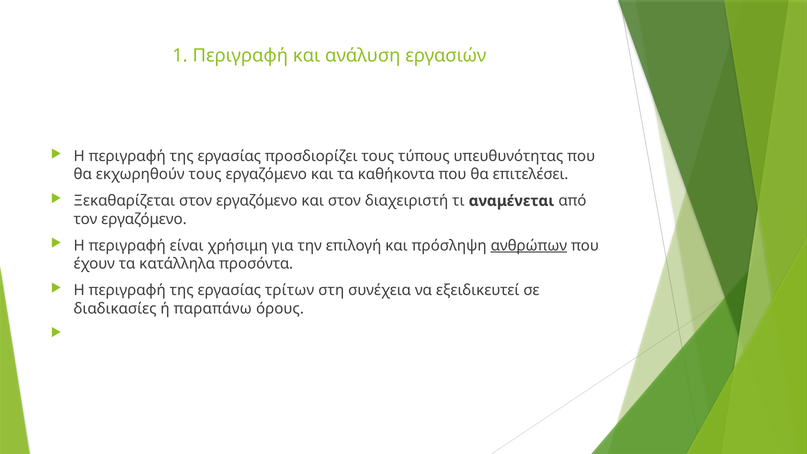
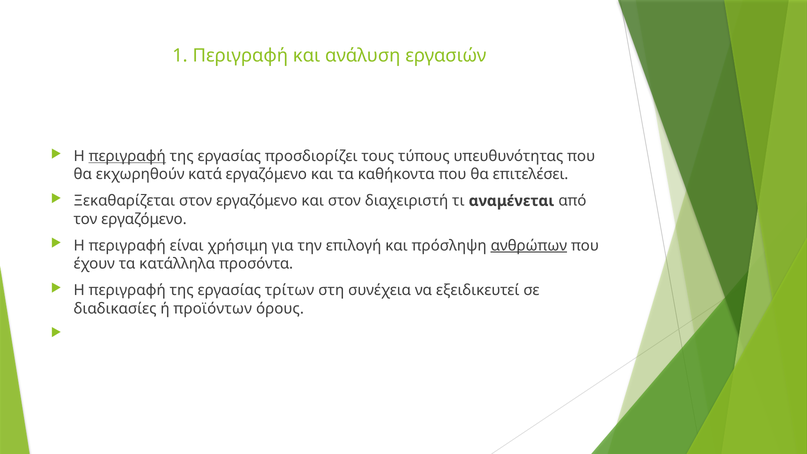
περιγραφή underline: none -> present (127, 156)
εκχωρηθούν τους: τους -> κατά (205, 174)
παραπάνω: παραπάνω -> προϊόντων (213, 309)
